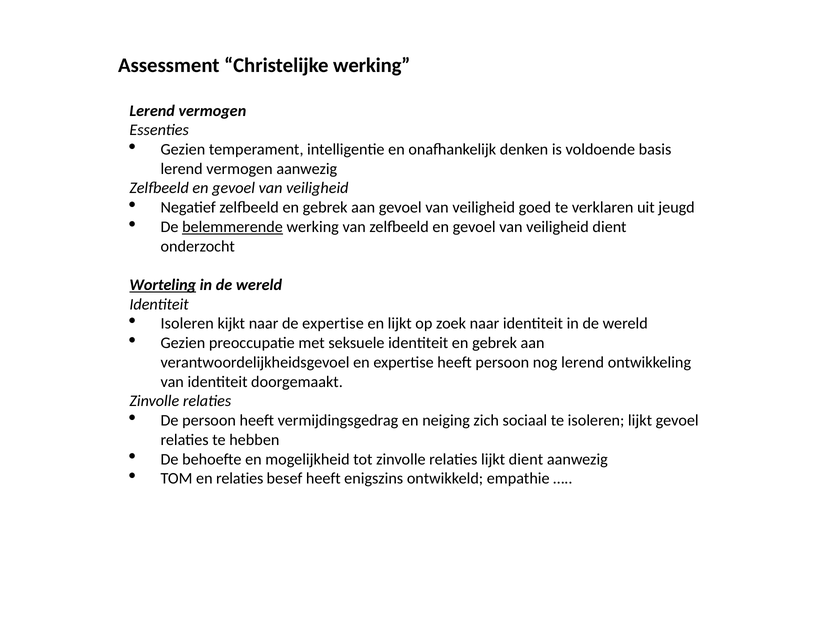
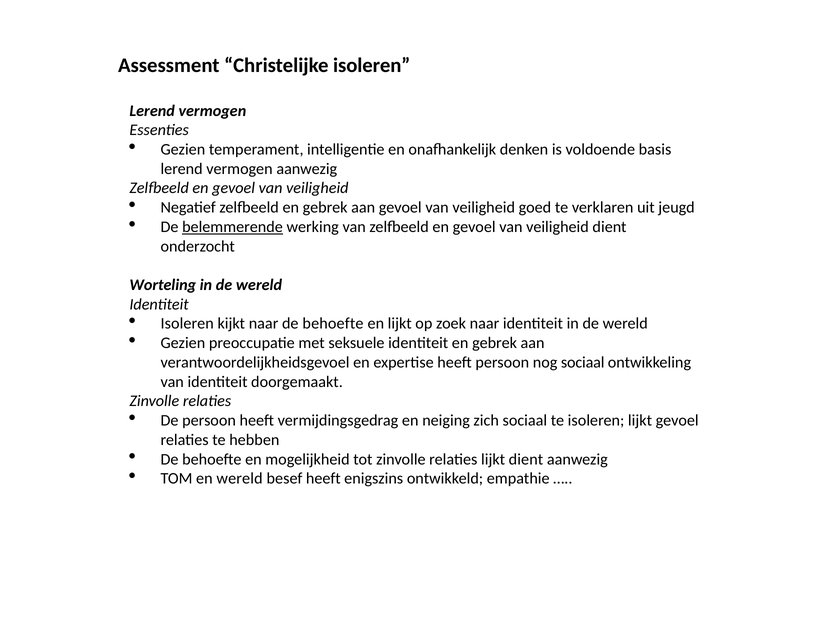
Christelijke werking: werking -> isoleren (372, 65)
Worteling underline: present -> none (163, 285)
naar de expertise: expertise -> behoefte (333, 324)
nog lerend: lerend -> sociaal (583, 363)
en relaties: relaties -> wereld (240, 479)
